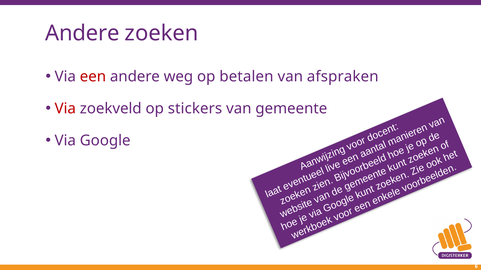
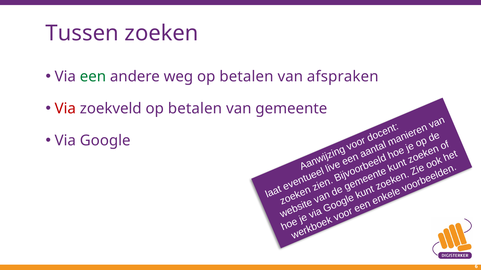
Andere: Andere -> Tussen (82, 33)
een colour: red -> green (93, 77)
zoekveld op stickers: stickers -> betalen (195, 109)
